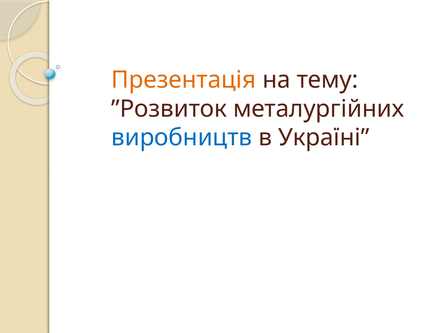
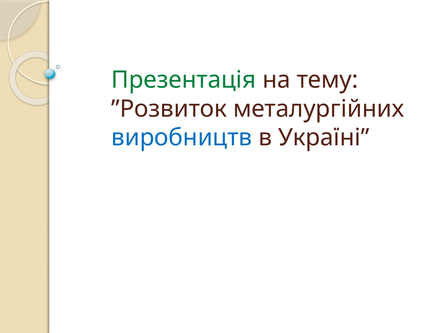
Презентація colour: orange -> green (184, 80)
